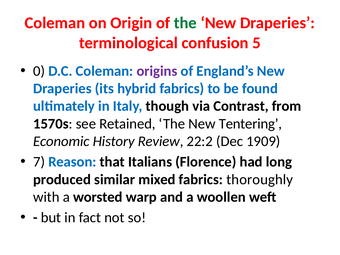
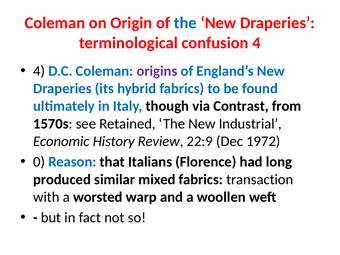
the colour: green -> blue (185, 23)
confusion 5: 5 -> 4 (257, 43)
0: 0 -> 4 (39, 71)
Tentering: Tentering -> Industrial (250, 124)
22:2: 22:2 -> 22:9 (200, 141)
1909: 1909 -> 1972 (263, 141)
7: 7 -> 0 (39, 162)
thoroughly: thoroughly -> transaction (260, 179)
